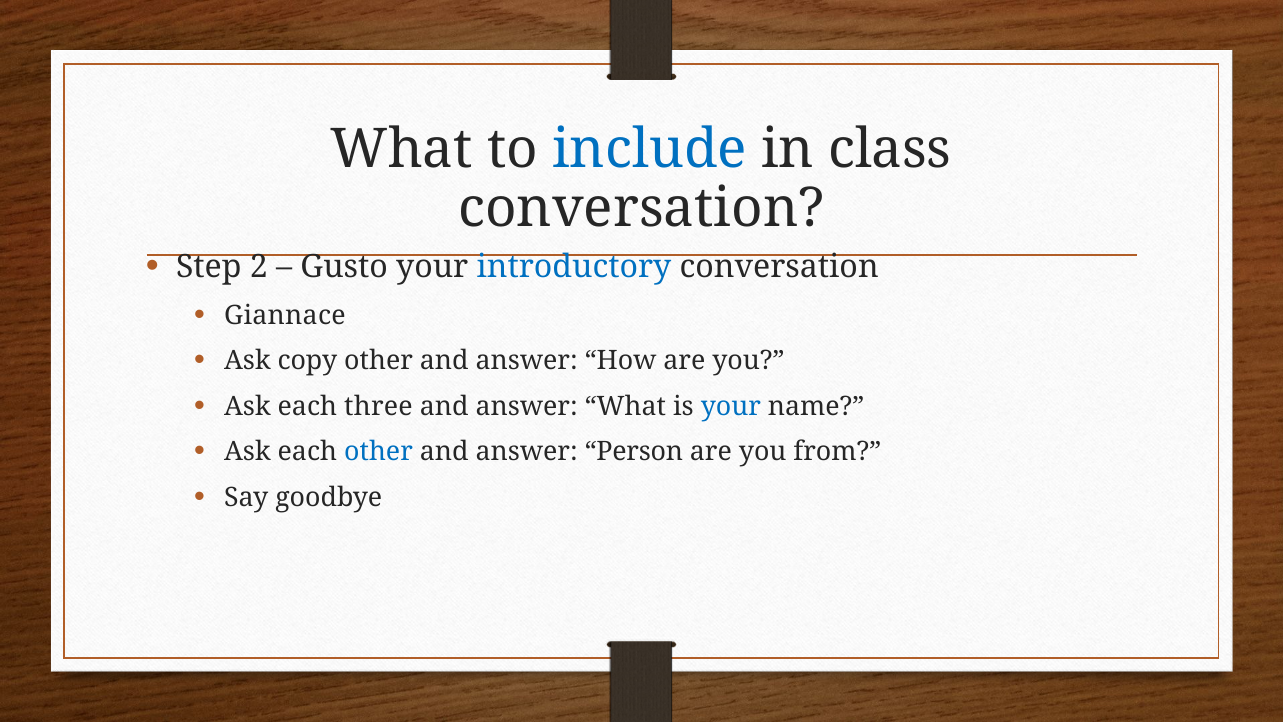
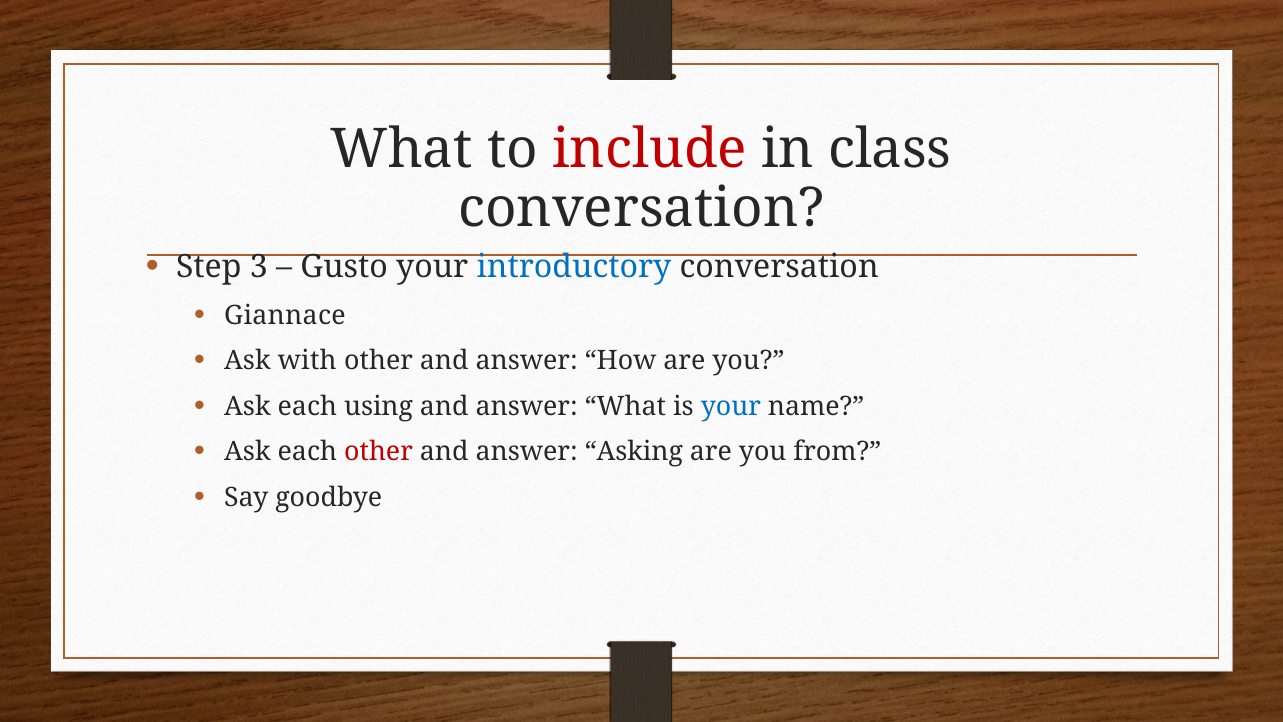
include colour: blue -> red (650, 149)
2: 2 -> 3 (259, 267)
copy: copy -> with (307, 361)
three: three -> using (379, 406)
other colour: blue -> red (379, 452)
Person: Person -> Asking (634, 452)
